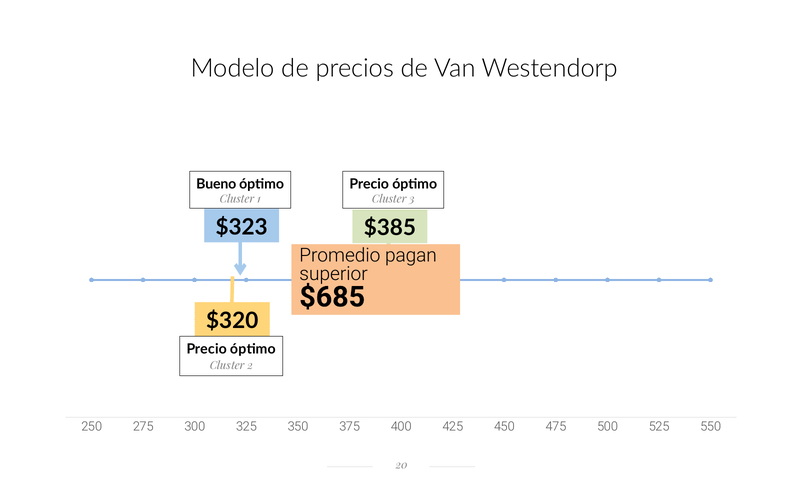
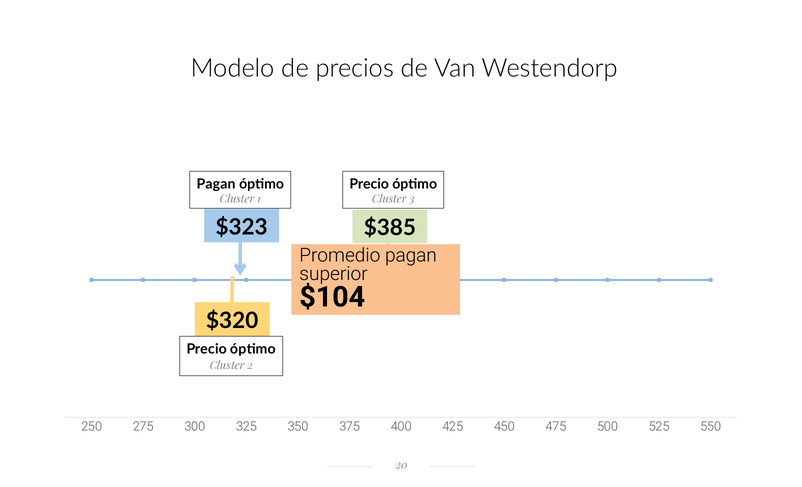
Bueno: Bueno -> Pagan (216, 184)
$685: $685 -> $104 (332, 297)
